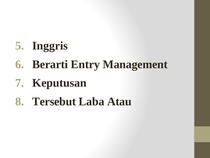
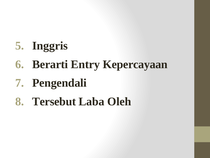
Management: Management -> Kepercayaan (135, 64)
Keputusan: Keputusan -> Pengendali (59, 83)
Atau: Atau -> Oleh (119, 101)
